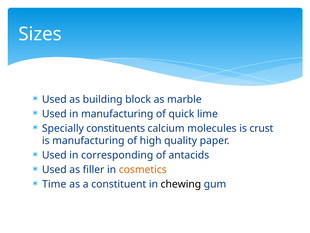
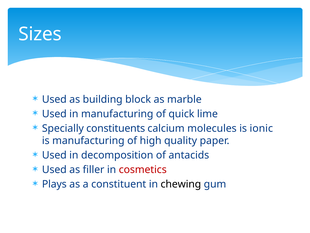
crust: crust -> ionic (261, 128)
corresponding: corresponding -> decomposition (117, 155)
cosmetics colour: orange -> red (143, 169)
Time: Time -> Plays (54, 184)
